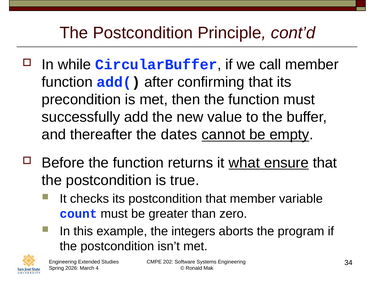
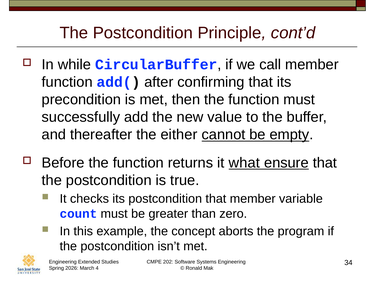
dates: dates -> either (179, 135)
integers: integers -> concept (193, 231)
